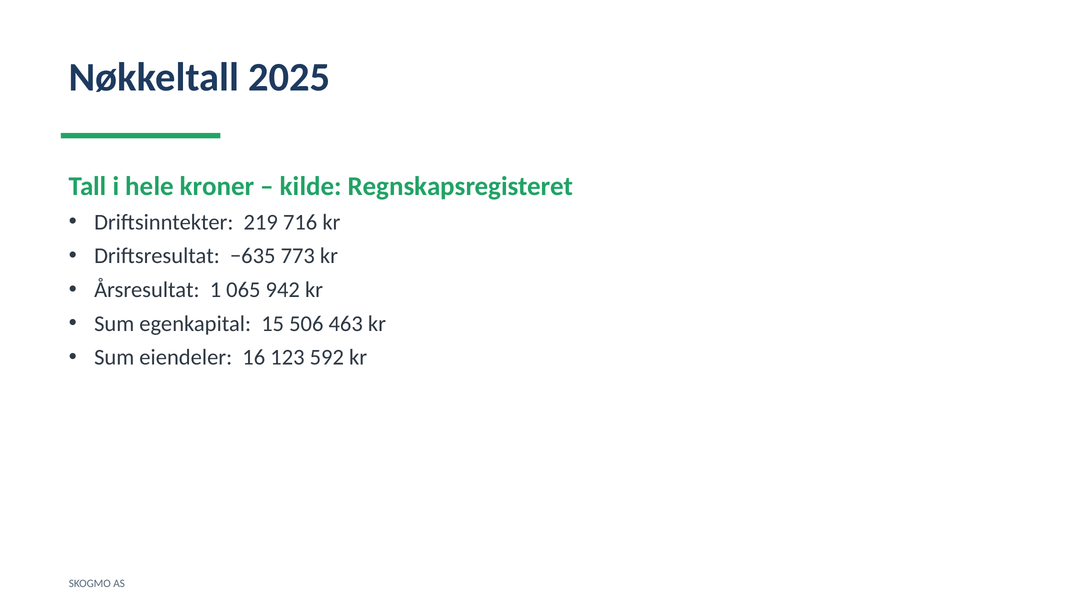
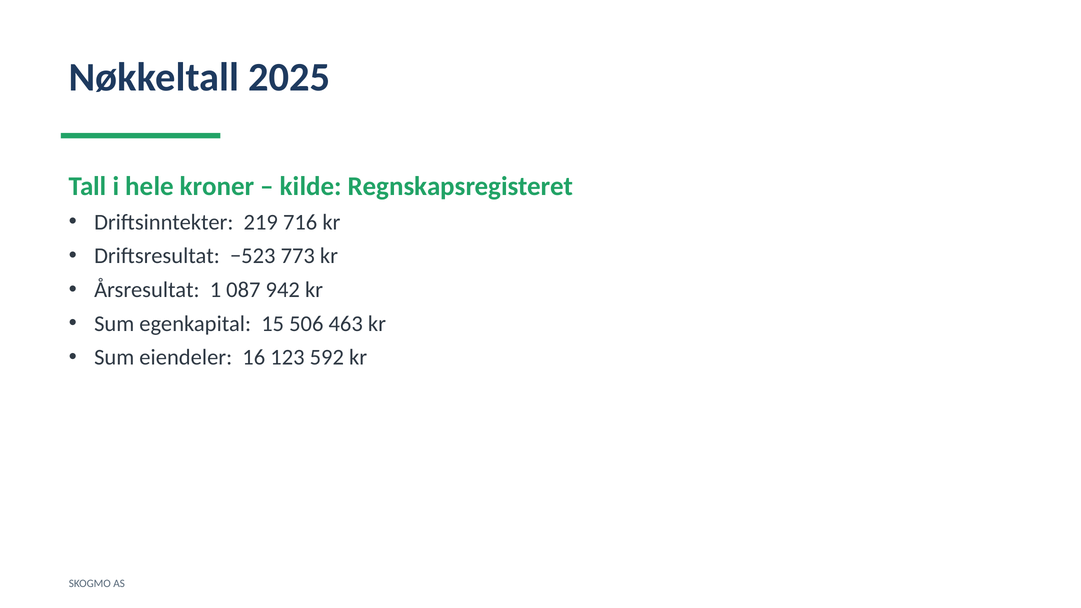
−635: −635 -> −523 (253, 256)
065: 065 -> 087 (243, 290)
